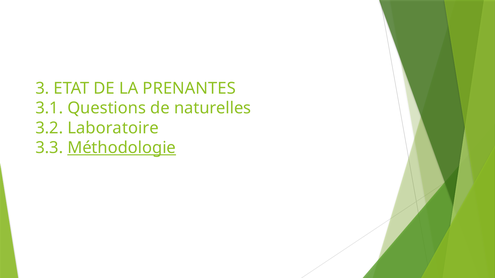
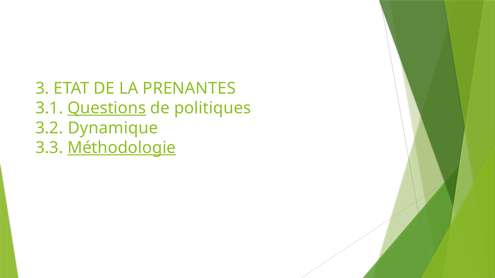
Questions underline: none -> present (107, 108)
naturelles: naturelles -> politiques (213, 108)
Laboratoire: Laboratoire -> Dynamique (113, 128)
